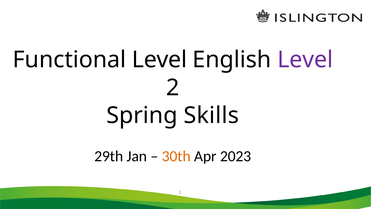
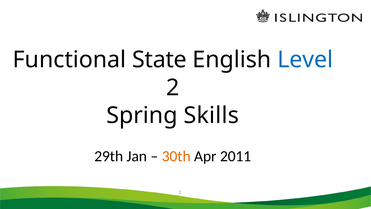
Functional Level: Level -> State (159, 60)
Level colour: purple -> blue (305, 60)
2023: 2023 -> 2011 (236, 156)
